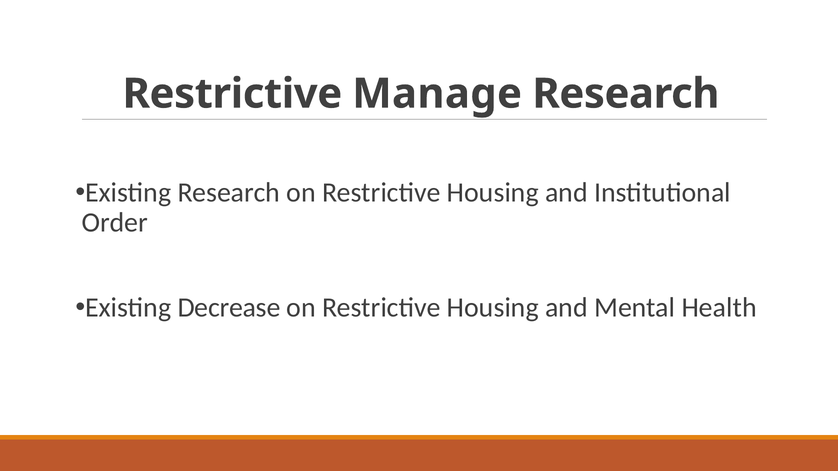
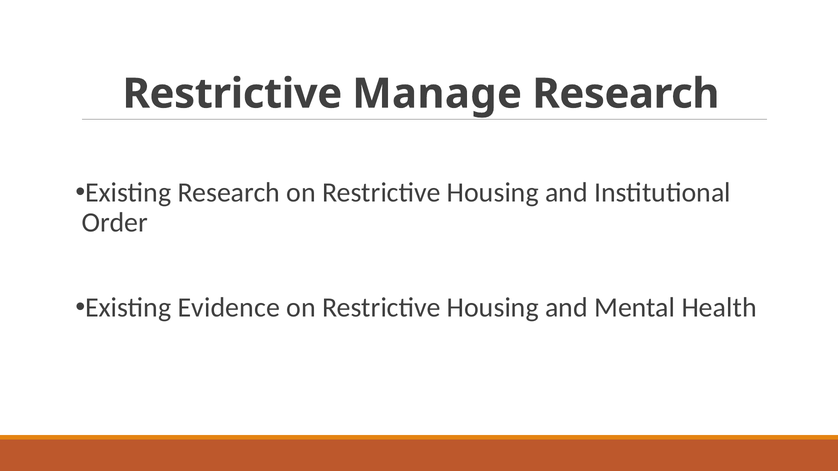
Decrease: Decrease -> Evidence (229, 308)
